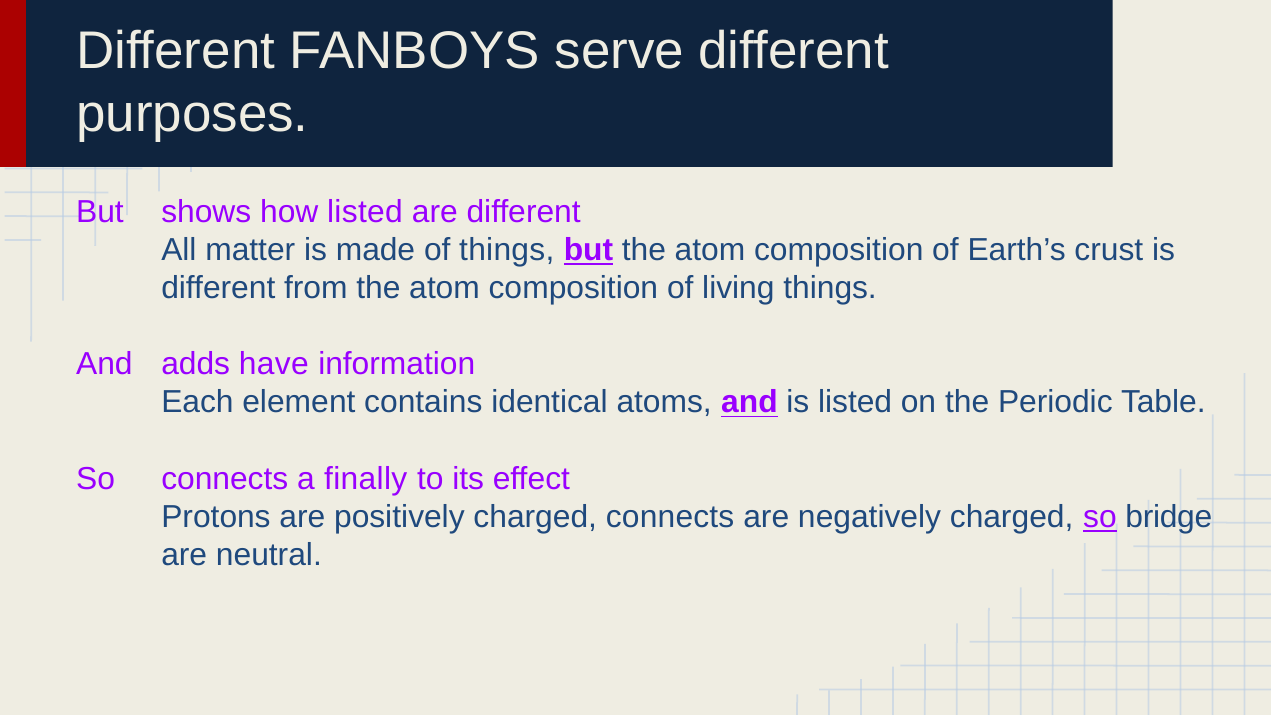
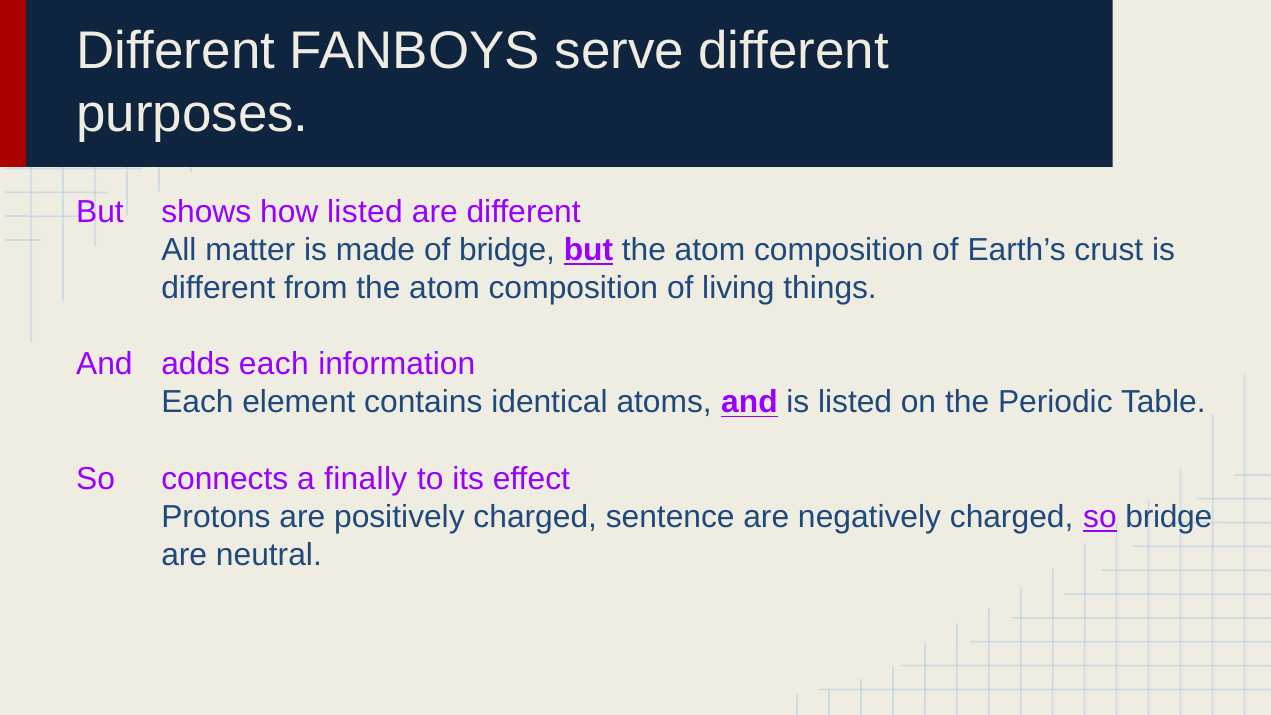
of things: things -> bridge (507, 250)
adds have: have -> each (274, 364)
charged connects: connects -> sentence (670, 517)
